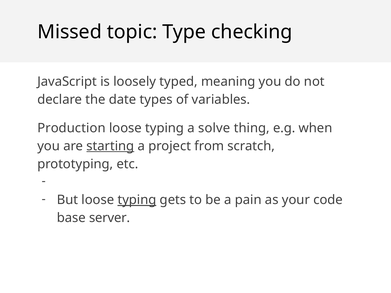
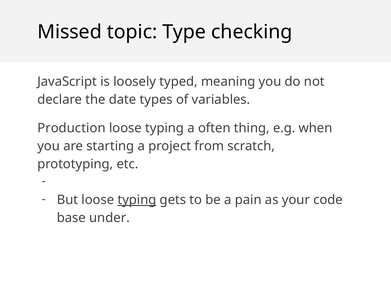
solve: solve -> often (214, 128)
starting underline: present -> none (110, 146)
server: server -> under (109, 218)
